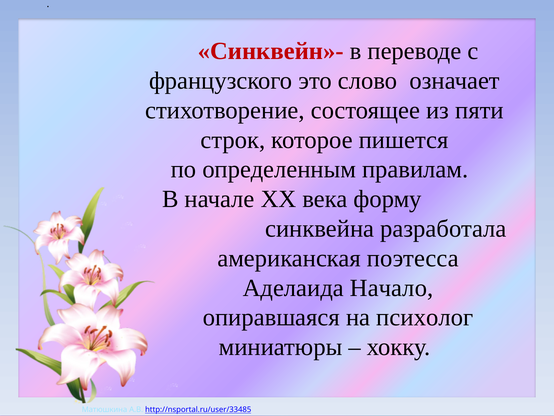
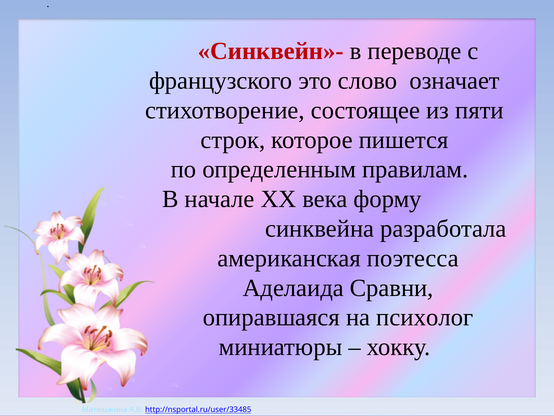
Начало: Начало -> Сравни (392, 288)
